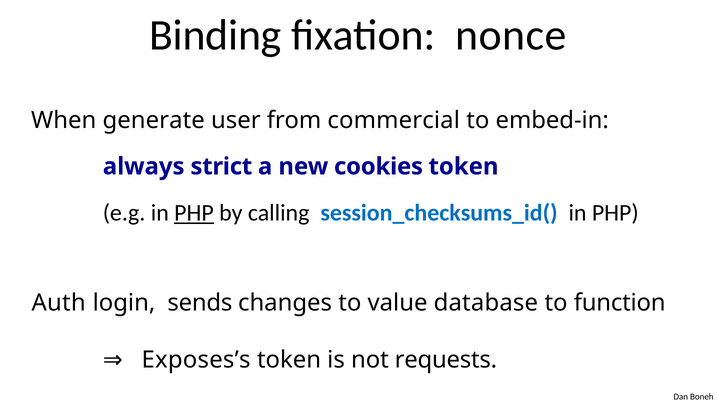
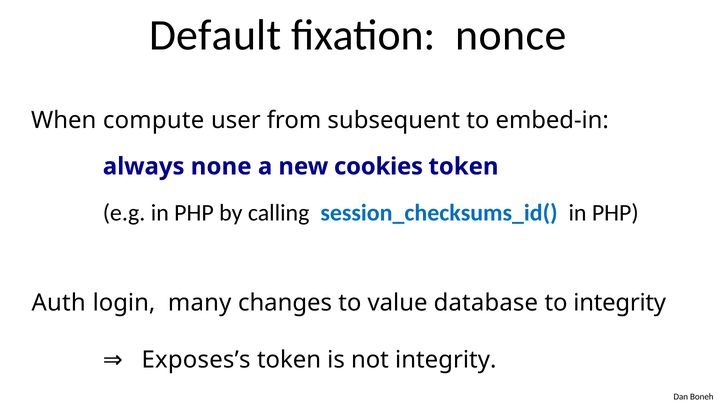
Binding: Binding -> Default (215, 35)
generate: generate -> compute (154, 120)
commercial: commercial -> subsequent (394, 120)
strict: strict -> none (221, 167)
PHP underline: present -> none (194, 213)
sends: sends -> many (200, 303)
to function: function -> integrity (620, 303)
not requests: requests -> integrity (446, 360)
